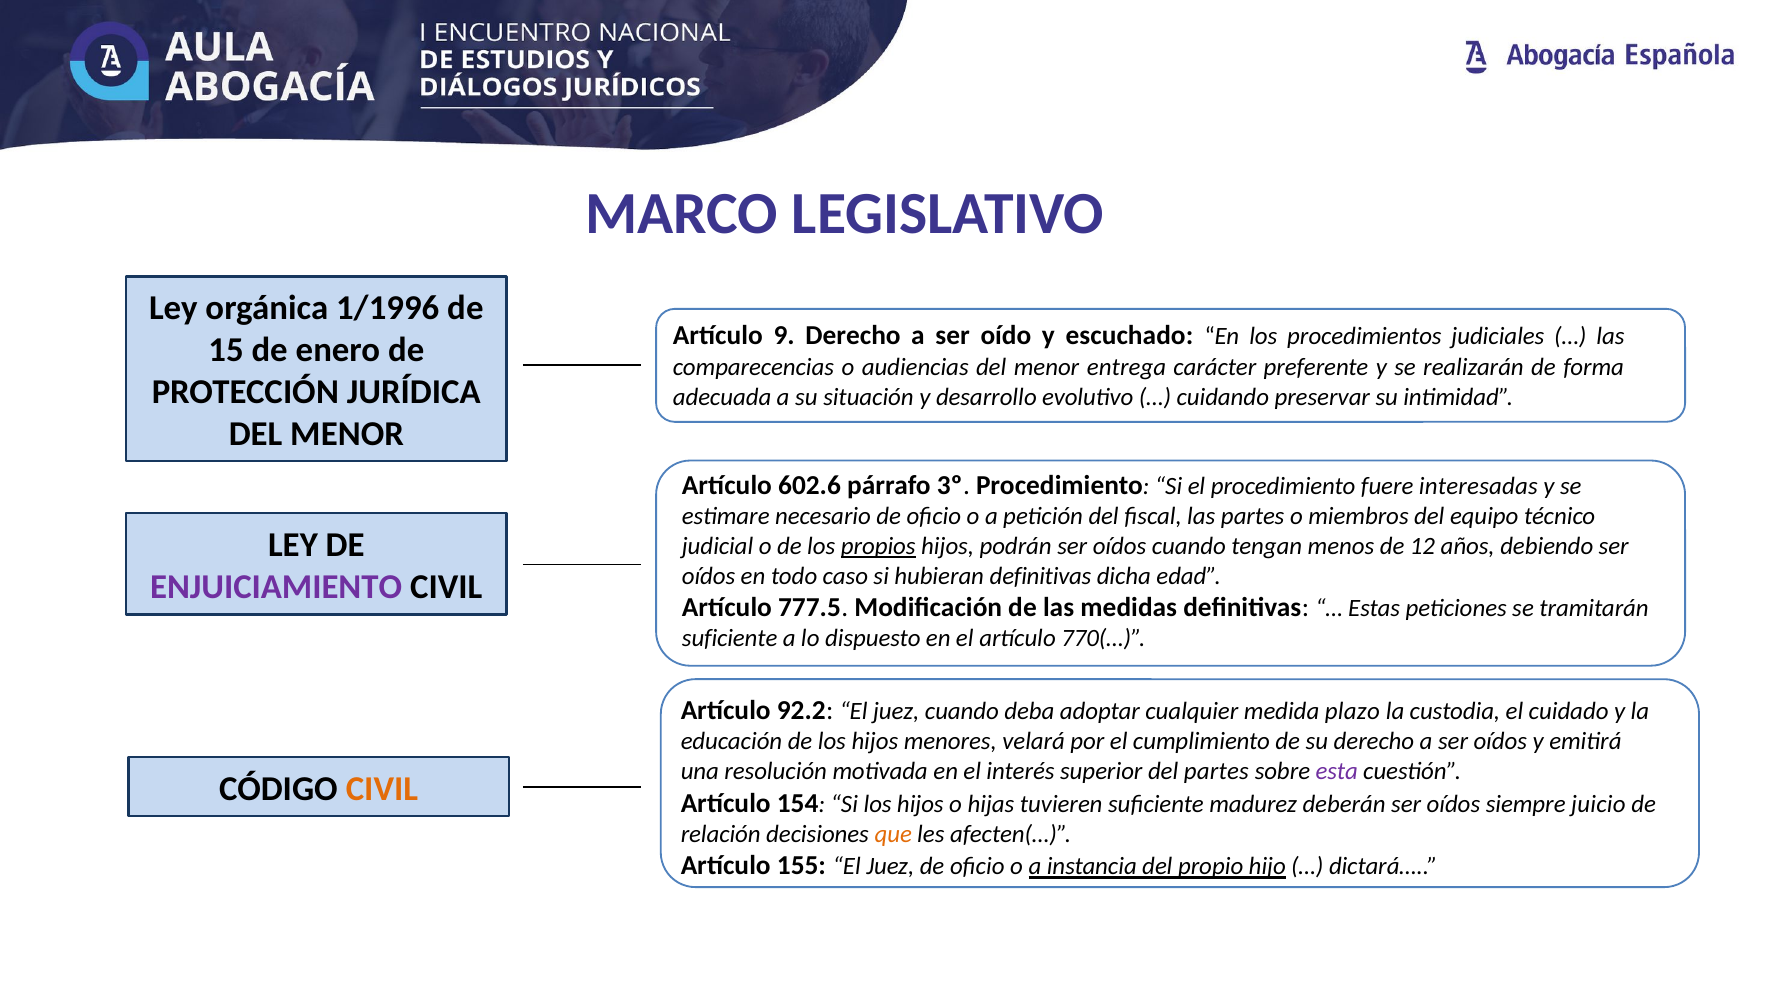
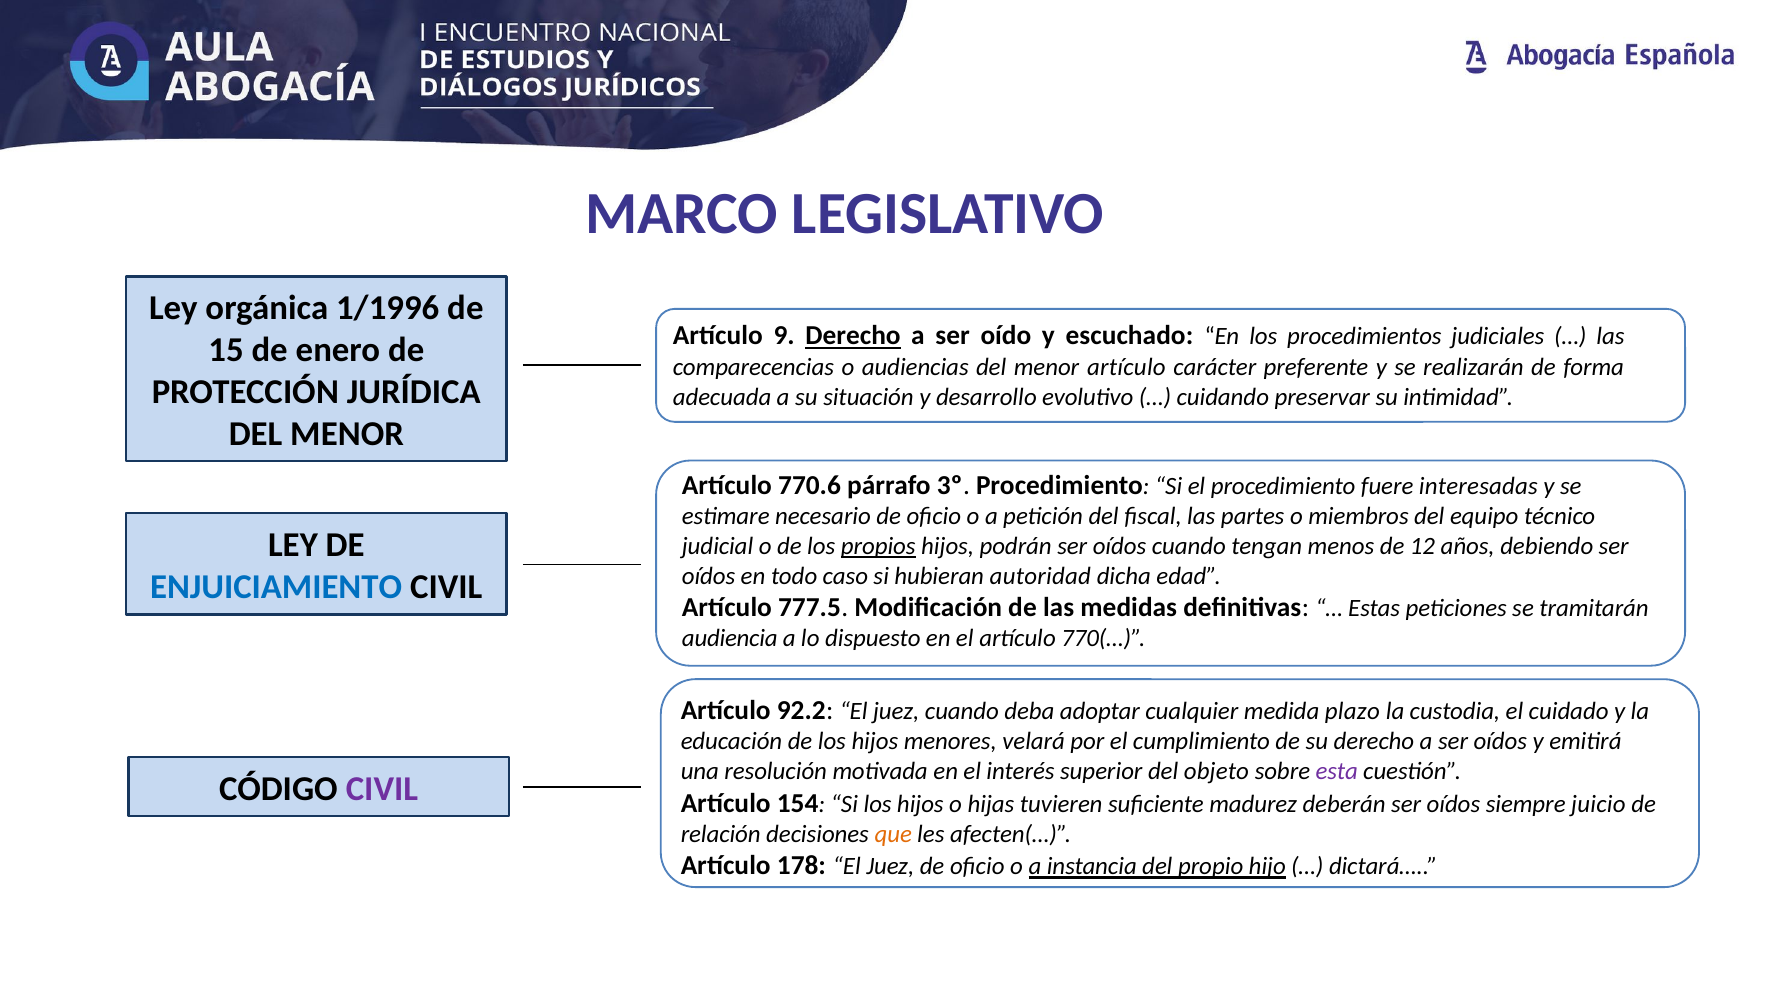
Derecho underline: none -> present (853, 336)
menor entrega: entrega -> artículo (1126, 367)
602.6: 602.6 -> 770.6 (810, 485)
hubieran definitivas: definitivas -> autoridad (1040, 576)
ENJUICIAMIENTO colour: purple -> blue (276, 587)
suficiente: suficiente -> audiencia (730, 639)
del partes: partes -> objeto (1216, 771)
CIVIL colour: orange -> purple (382, 789)
155: 155 -> 178 (801, 866)
